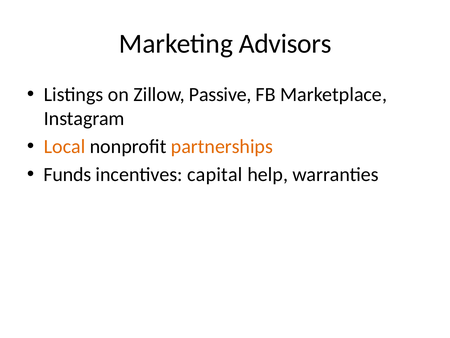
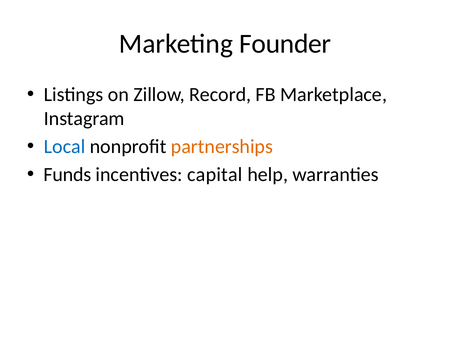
Advisors: Advisors -> Founder (285, 44)
Passive: Passive -> Record (220, 94)
Local colour: orange -> blue (65, 146)
